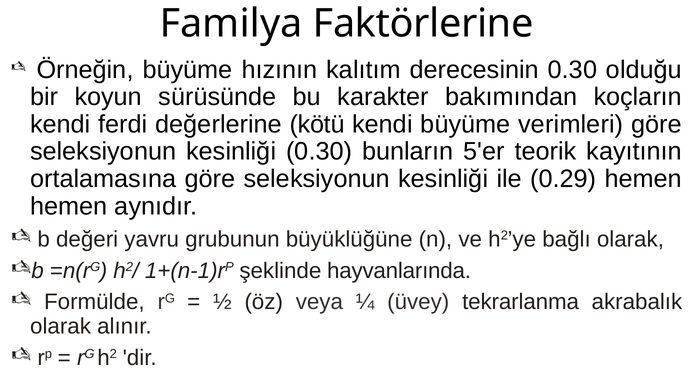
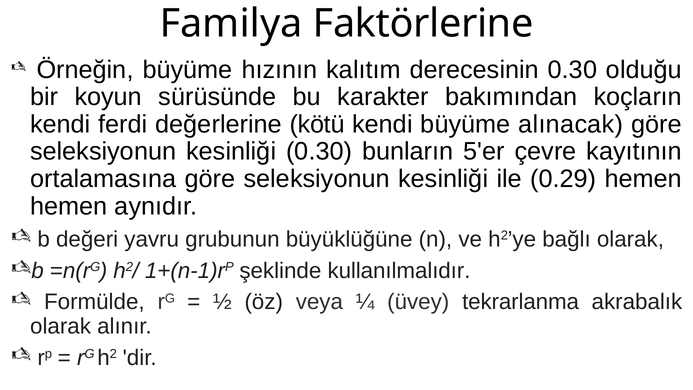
verimleri: verimleri -> alınacak (571, 124)
teorik: teorik -> çevre (546, 152)
hayvanlarında: hayvanlarında -> kullanılmalıdır (399, 270)
